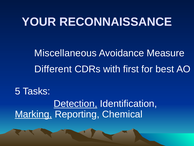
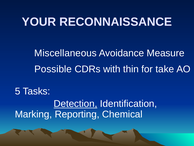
Different: Different -> Possible (53, 69)
first: first -> thin (131, 69)
best: best -> take (165, 69)
Marking underline: present -> none (33, 114)
